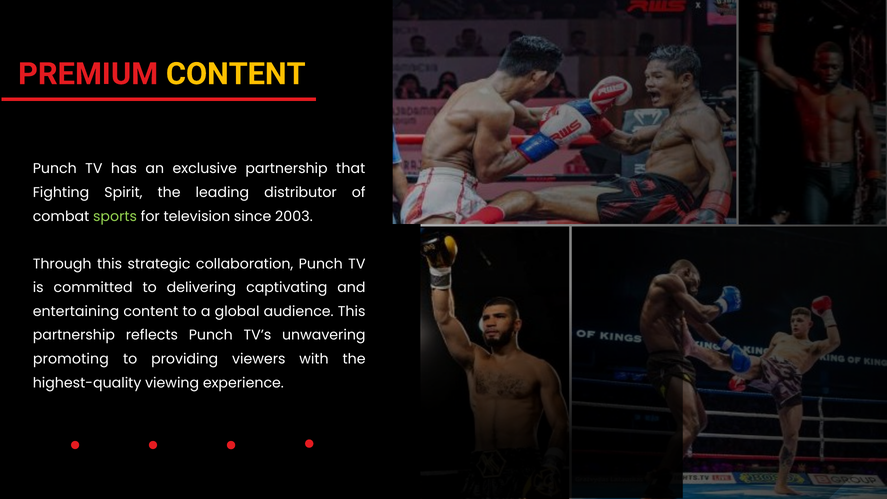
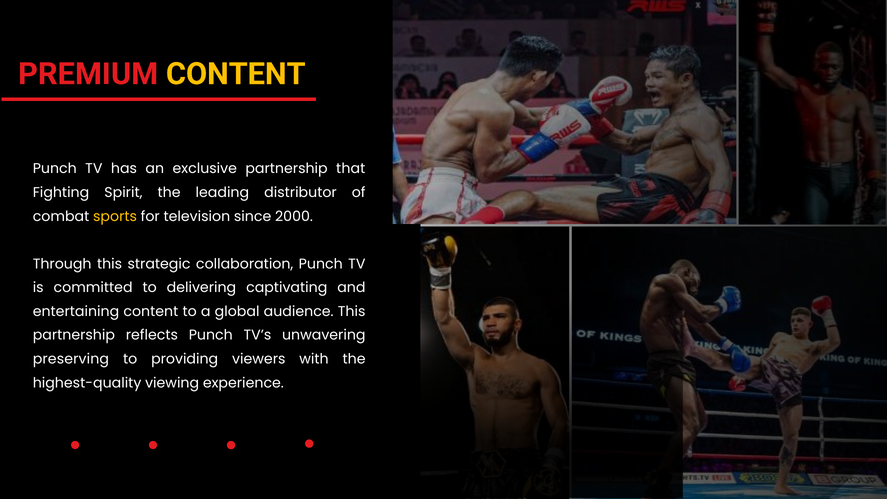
sports colour: light green -> yellow (115, 216)
2003: 2003 -> 2000 (294, 216)
promoting: promoting -> preserving (71, 359)
